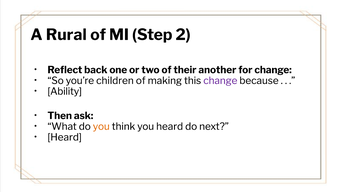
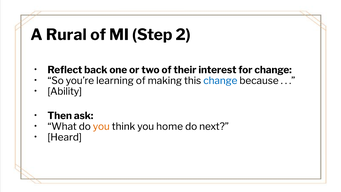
another: another -> interest (217, 70)
children: children -> learning (115, 81)
change colour: purple -> blue (220, 81)
you heard: heard -> home (170, 126)
